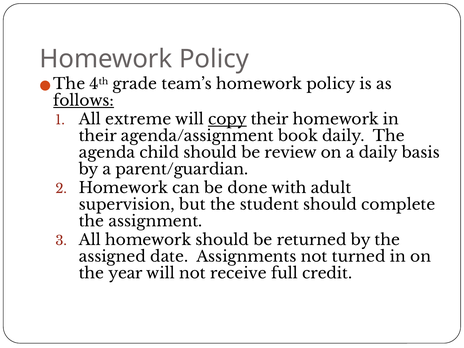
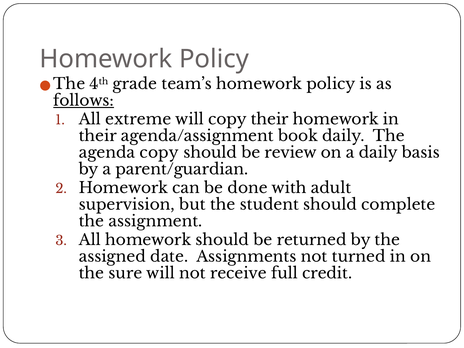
copy underline: present -> none (227, 119)
agenda child: child -> copy (159, 153)
year: year -> sure (125, 274)
